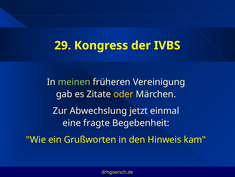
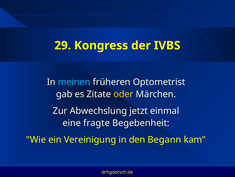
meinen colour: light green -> light blue (74, 82)
Vereinigung: Vereinigung -> Optometrist (159, 82)
Grußworten: Grußworten -> Vereinigung (90, 139)
Hinweis: Hinweis -> Begann (164, 139)
